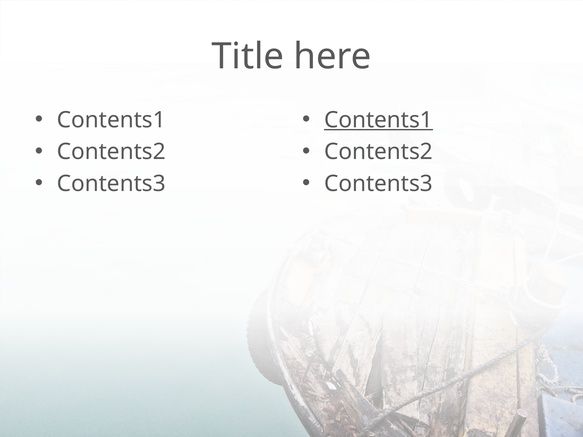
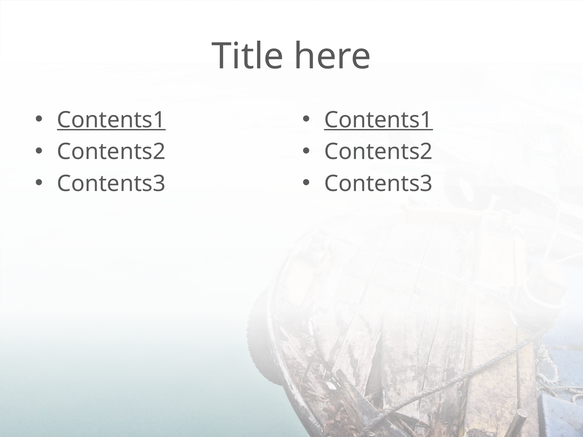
Contents1 underline: none -> present (111, 120)
